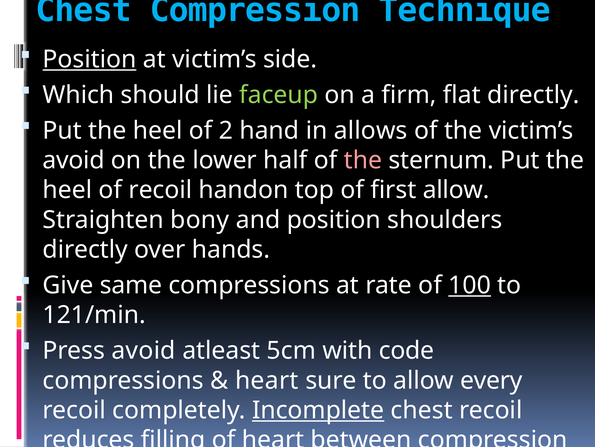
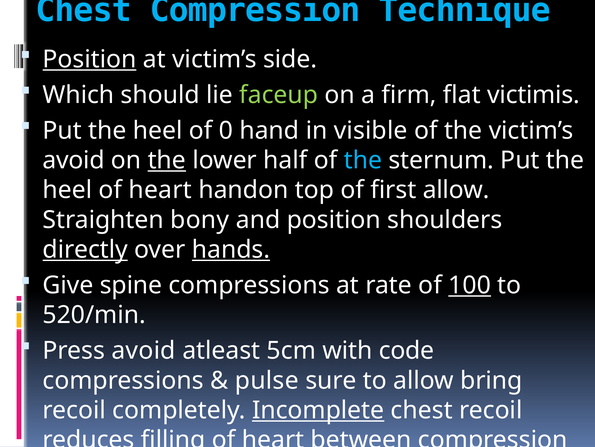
flat directly: directly -> victimis (533, 95)
2: 2 -> 0 (226, 130)
allows: allows -> visible (371, 130)
the underline: none -> present (167, 160)
the colour: pink -> light blue (363, 160)
heel of recoil: recoil -> heart (160, 190)
directly underline: none -> present (85, 249)
hands underline: none -> present (231, 249)
same: same -> spine (131, 285)
121/min: 121/min -> 520/min (94, 315)
heart: heart -> pulse (267, 380)
every: every -> bring (491, 380)
